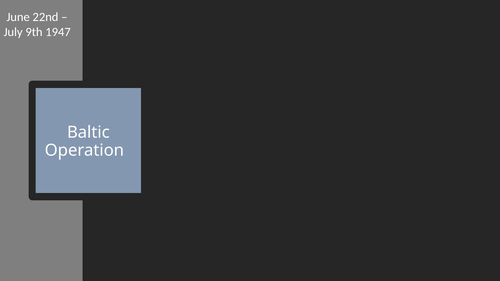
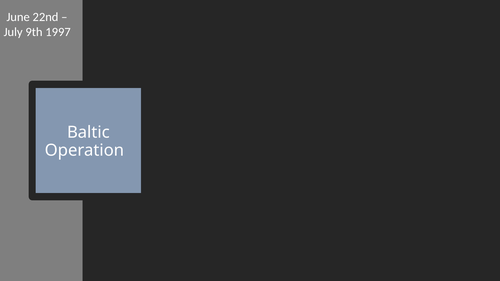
1947: 1947 -> 1997 (58, 32)
